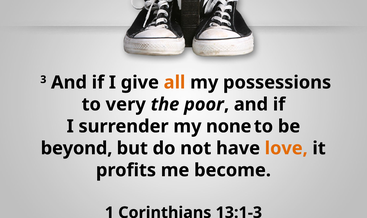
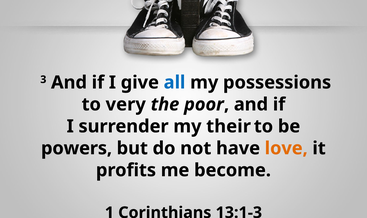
all colour: orange -> blue (175, 82)
none: none -> their (229, 126)
beyond: beyond -> powers (77, 148)
